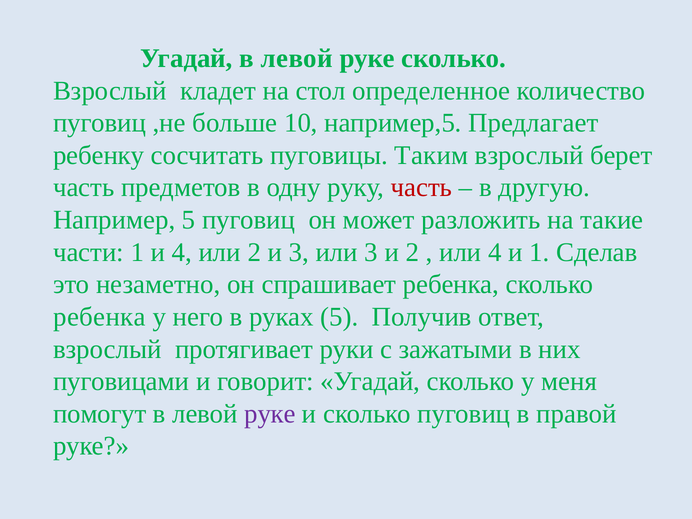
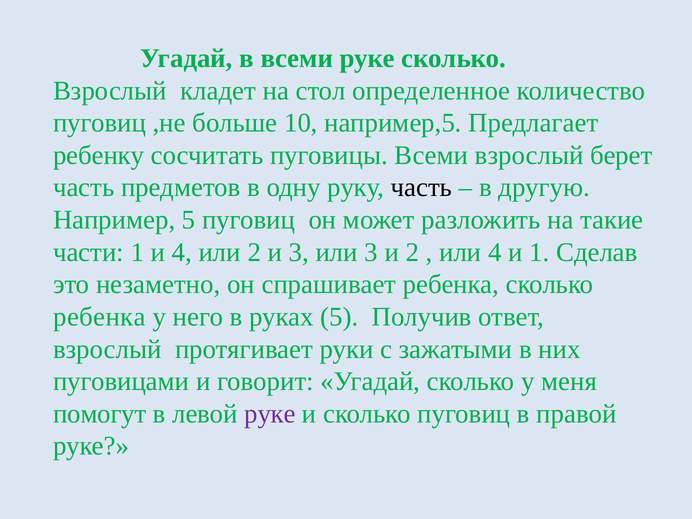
Угадай в левой: левой -> всеми (297, 58)
пуговицы Таким: Таким -> Всеми (431, 155)
часть colour: red -> black (422, 188)
